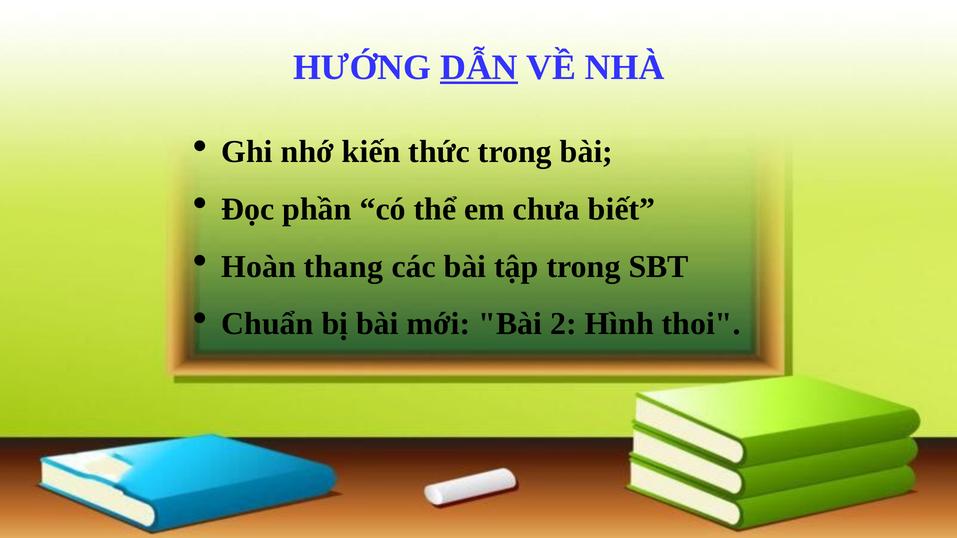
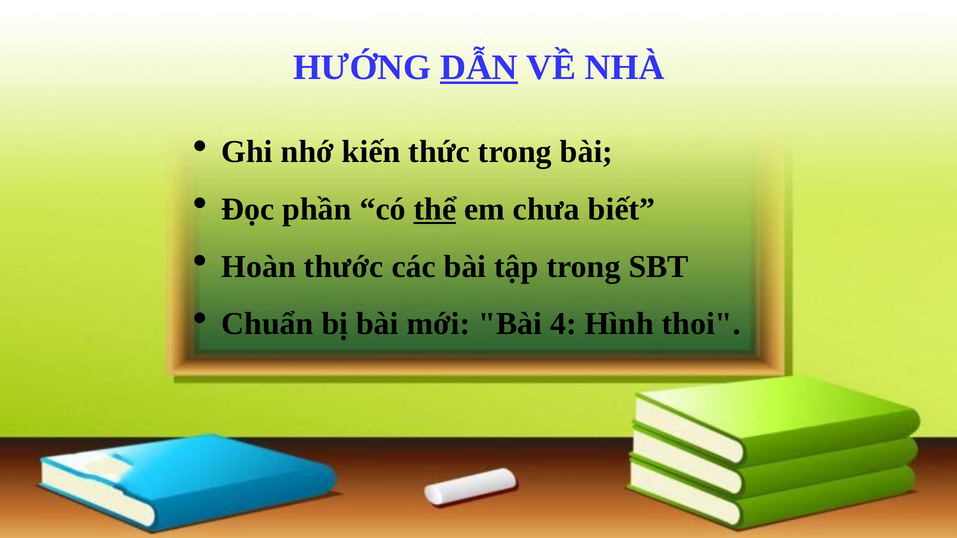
thể underline: none -> present (435, 209)
thang: thang -> thước (344, 267)
2: 2 -> 4 (563, 324)
